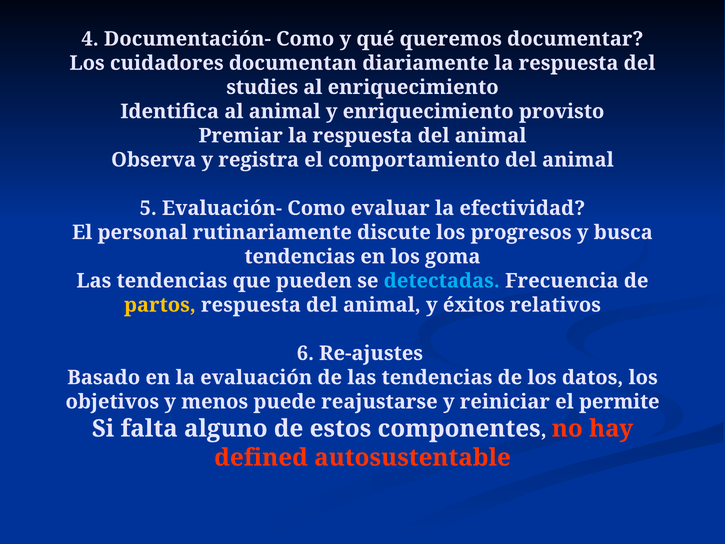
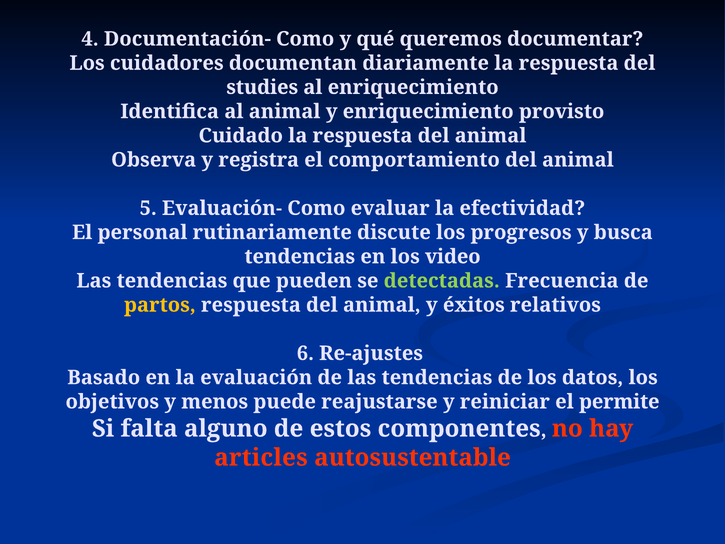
Premiar: Premiar -> Cuidado (241, 136)
goma: goma -> video (453, 256)
detectadas colour: light blue -> light green (442, 281)
defined: defined -> articles (261, 457)
